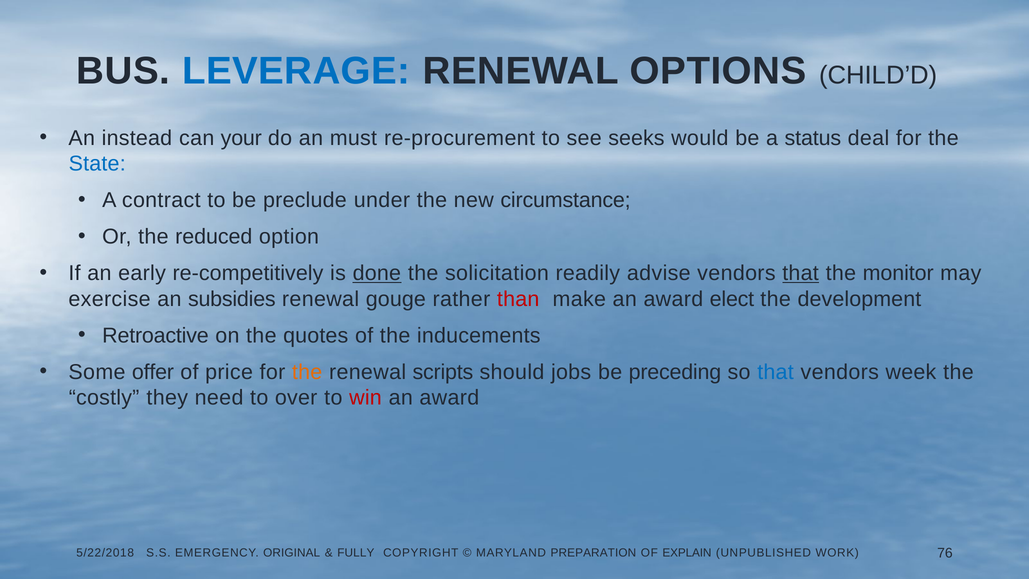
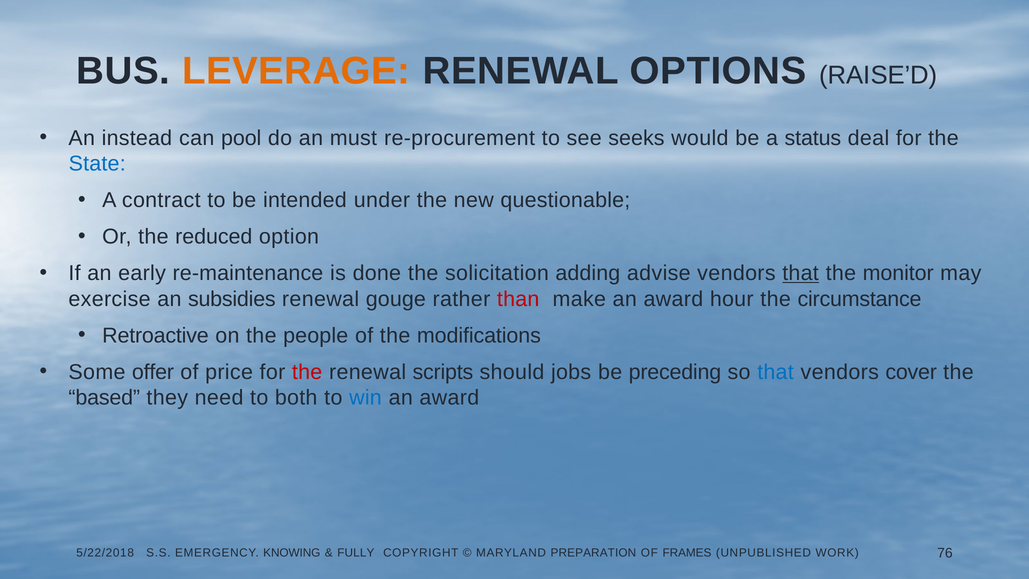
LEVERAGE colour: blue -> orange (296, 71)
CHILD’D: CHILD’D -> RAISE’D (878, 75)
your: your -> pool (241, 138)
preclude: preclude -> intended (305, 200)
circumstance: circumstance -> questionable (565, 200)
re-competitively: re-competitively -> re-maintenance (248, 273)
done underline: present -> none (377, 273)
readily: readily -> adding (588, 273)
elect: elect -> hour (732, 299)
development: development -> circumstance (860, 299)
quotes: quotes -> people (316, 335)
inducements: inducements -> modifications (479, 335)
the colour: orange -> red (307, 372)
week: week -> cover (911, 372)
costly: costly -> based (104, 398)
over: over -> both (296, 398)
win colour: red -> blue (365, 398)
ORIGINAL: ORIGINAL -> KNOWING (292, 553)
EXPLAIN: EXPLAIN -> FRAMES (687, 553)
